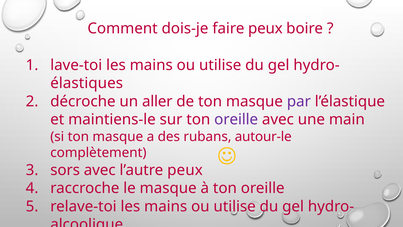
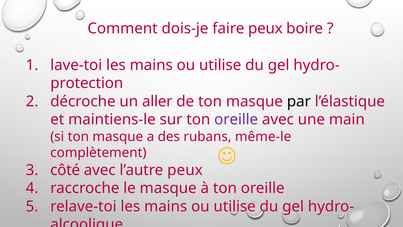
élastiques: élastiques -> protection (87, 83)
par colour: purple -> black (299, 101)
autour-le: autour-le -> même-le (263, 136)
sors: sors -> côté (65, 170)
